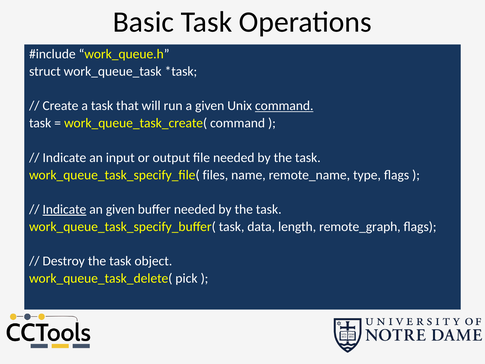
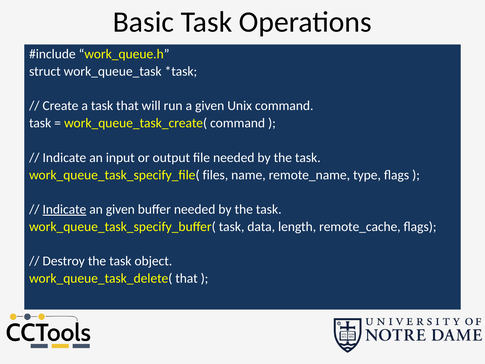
command underline: present -> none (284, 106)
remote_graph: remote_graph -> remote_cache (360, 226)
work_queue_task_delete( pick: pick -> that (187, 278)
